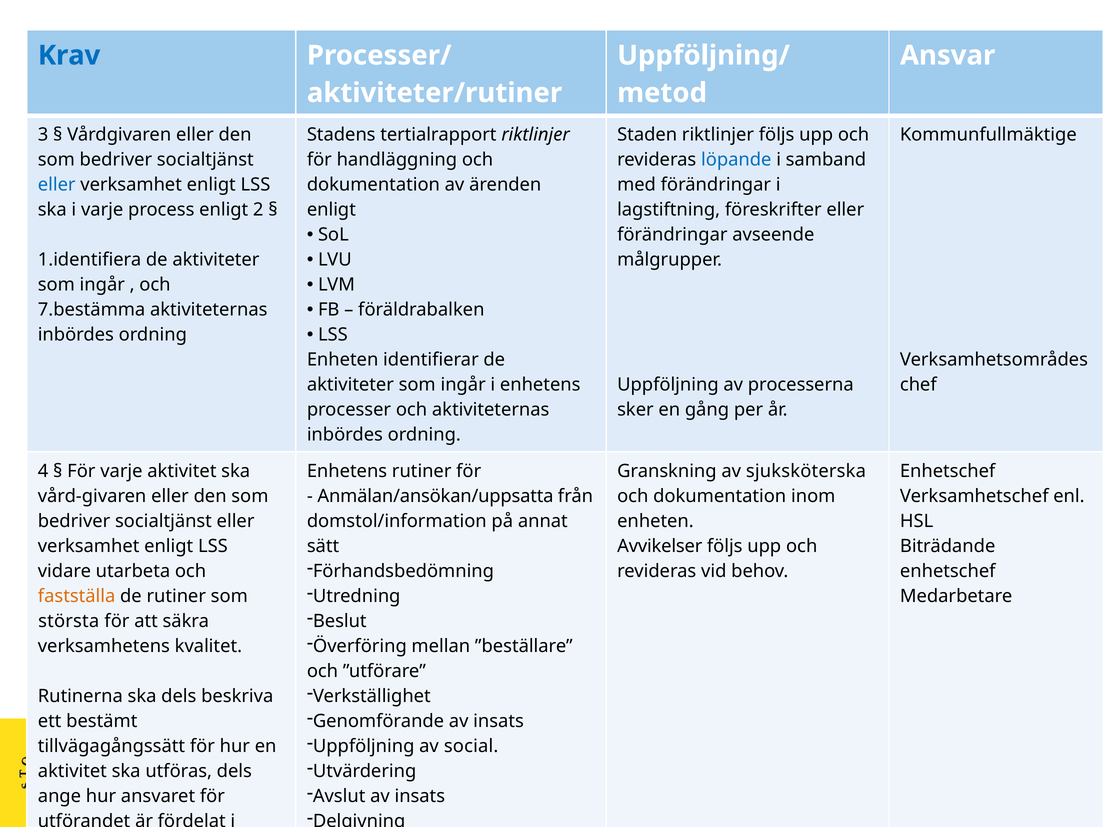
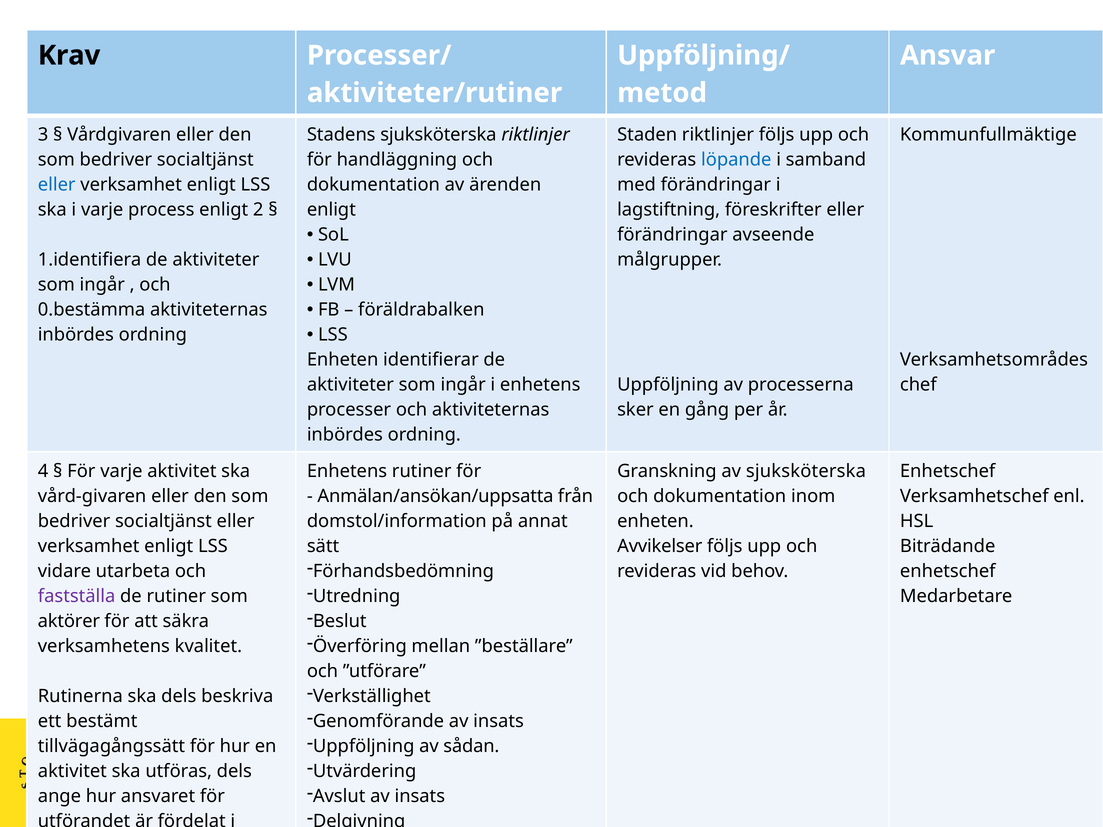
Krav colour: blue -> black (69, 55)
Stadens tertialrapport: tertialrapport -> sjuksköterska (438, 135)
7.bestämma: 7.bestämma -> 0.bestämma (92, 310)
fastställa colour: orange -> purple (77, 596)
största: största -> aktörer (69, 621)
social: social -> sådan (471, 746)
